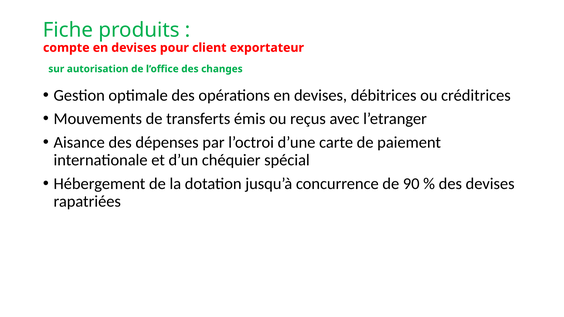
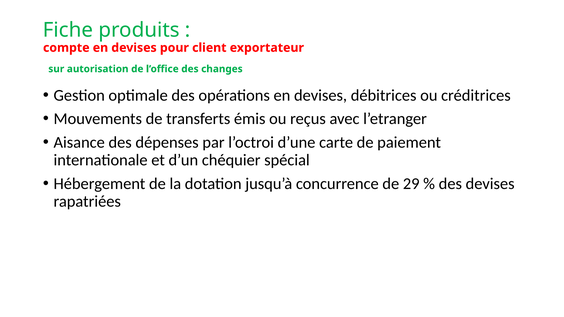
90: 90 -> 29 (411, 184)
